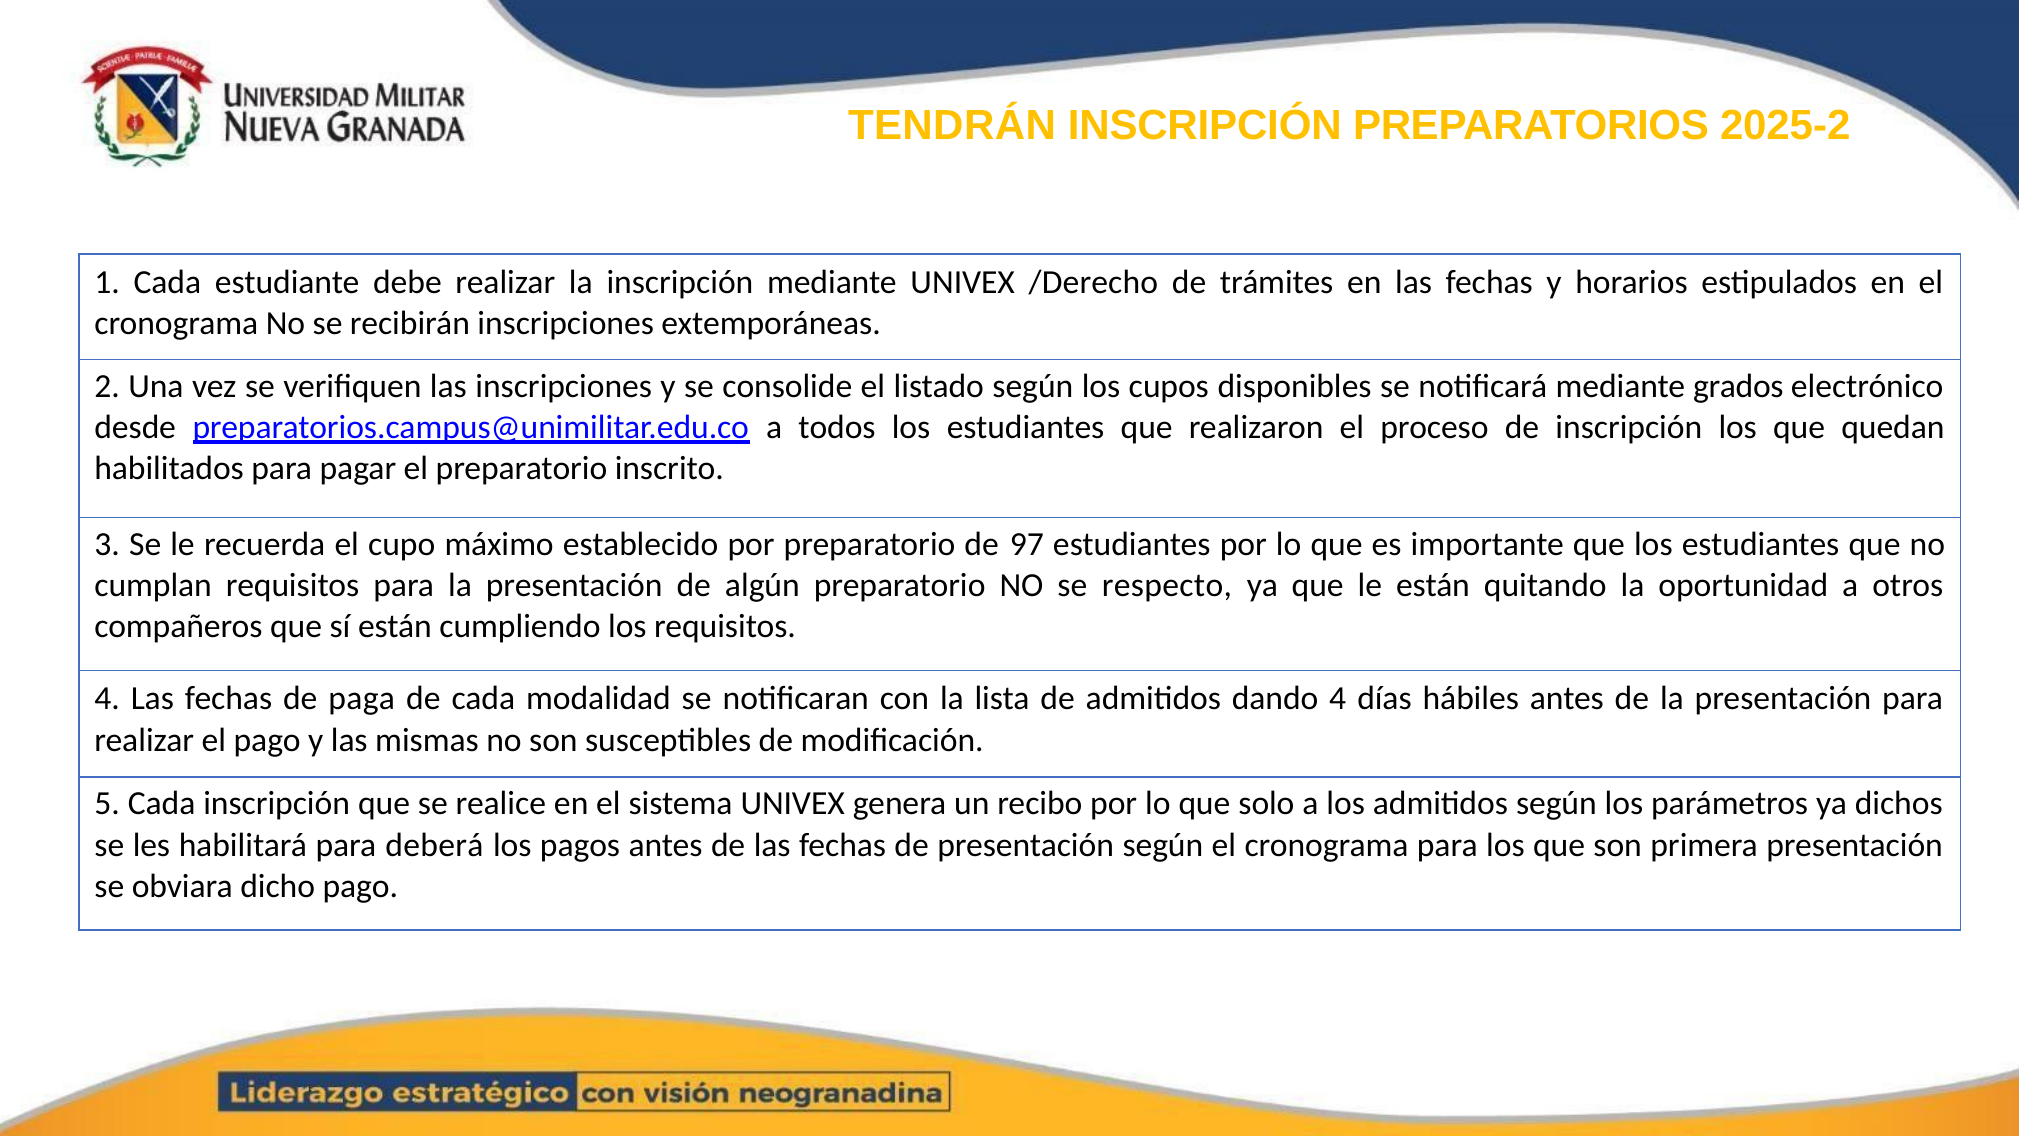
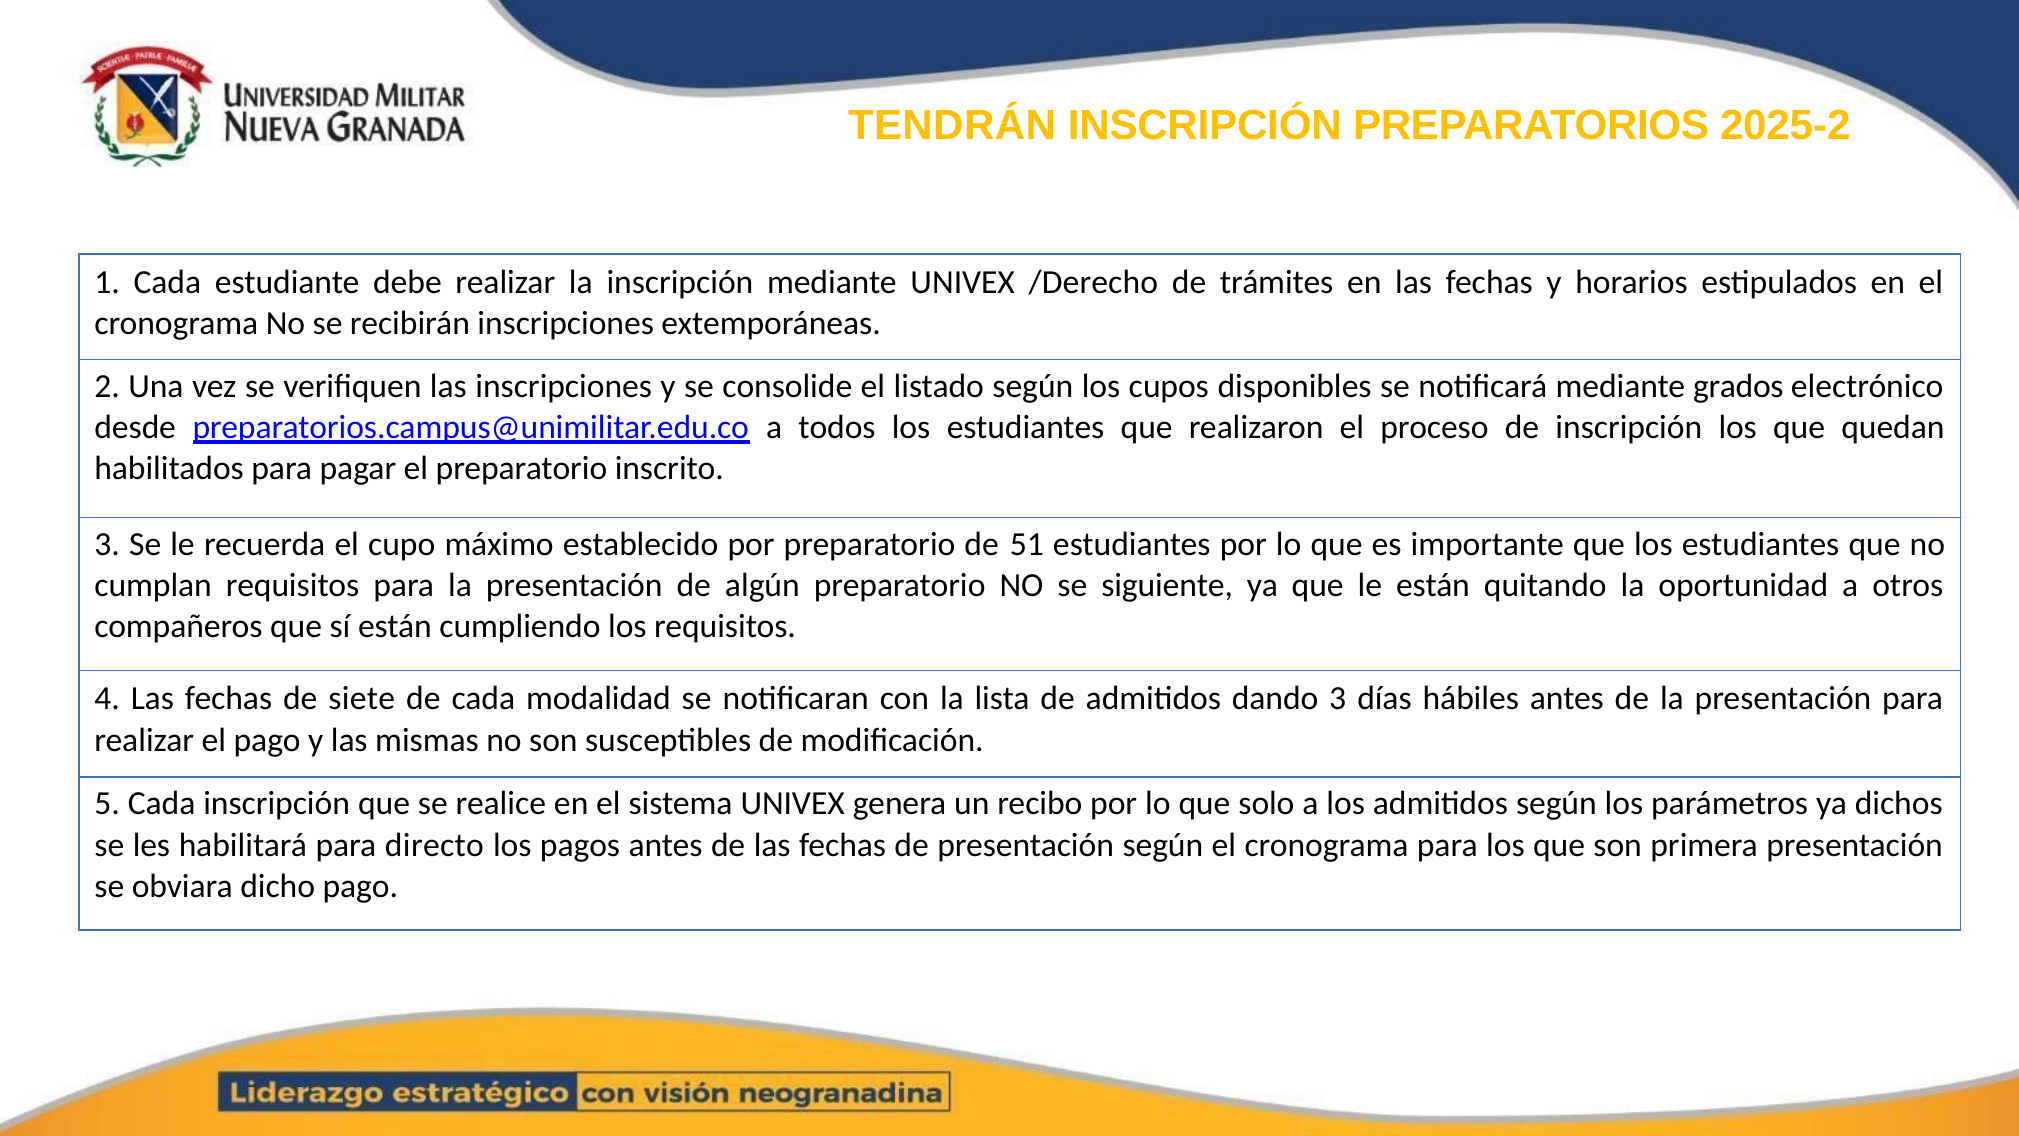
97: 97 -> 51 (1027, 544)
respecto: respecto -> siguiente (1167, 585)
paga: paga -> siete (362, 699)
dando 4: 4 -> 3 (1338, 699)
deberá: deberá -> directo (434, 845)
